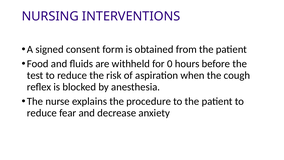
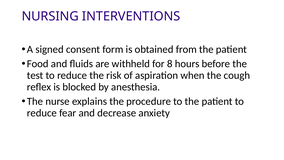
0: 0 -> 8 (170, 64)
